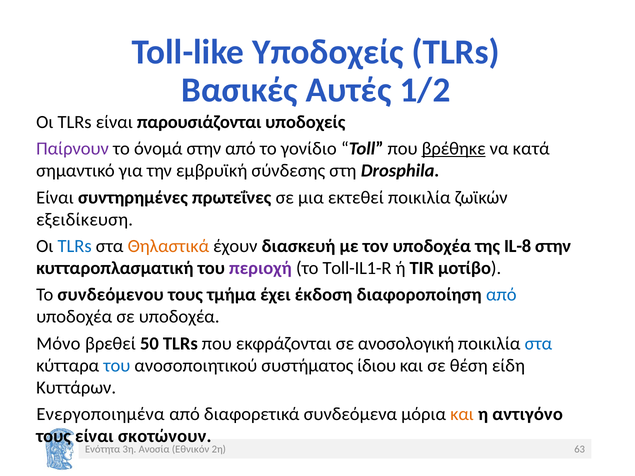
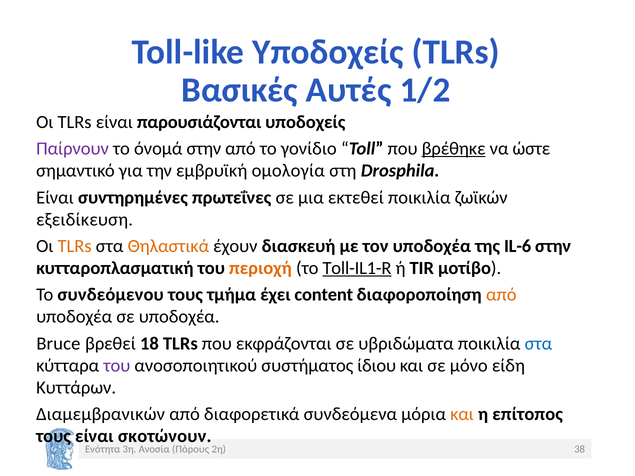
κατά: κατά -> ώστε (531, 149)
σύνδεσης: σύνδεσης -> ομολογία (288, 171)
TLRs colour: blue -> orange (75, 246)
IL-8: IL-8 -> IL-6 (518, 246)
περιοχή colour: purple -> orange (260, 268)
Toll-IL1-R underline: none -> present (357, 268)
έκδοση: έκδοση -> content (324, 295)
από colour: blue -> orange (501, 295)
Μόνο: Μόνο -> Bruce (58, 344)
50: 50 -> 18 (149, 344)
ανοσολογική: ανοσολογική -> υβριδώματα (406, 344)
του colour: blue -> purple (117, 366)
θέση: θέση -> μόνο (469, 366)
Ενεργοποιημένα: Ενεργοποιημένα -> Διαμεμβρανικών (101, 415)
αντιγόνο: αντιγόνο -> επίτοπος (528, 415)
Εθνικόν: Εθνικόν -> Πόρους (191, 450)
63: 63 -> 38 (580, 450)
